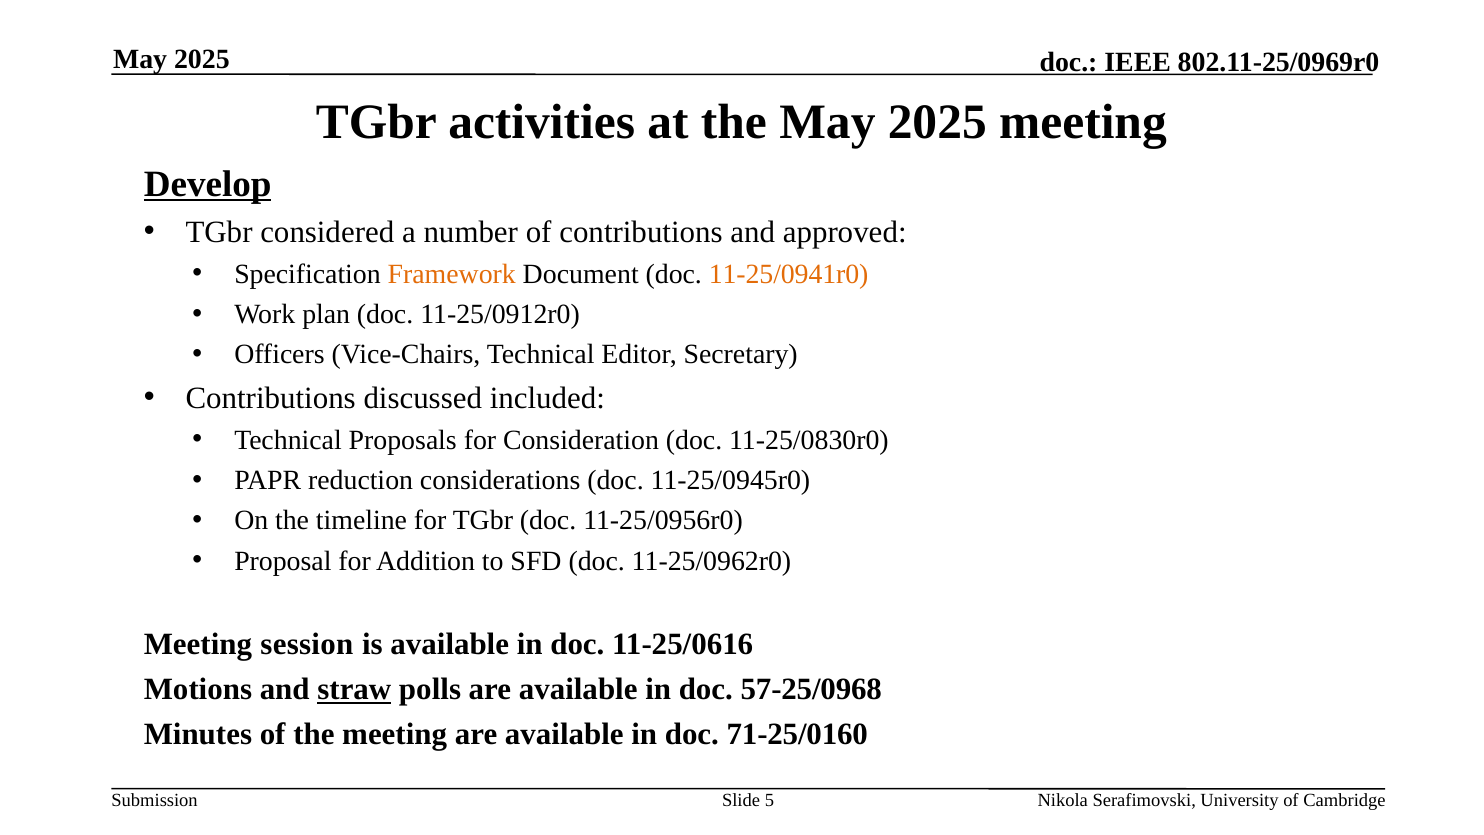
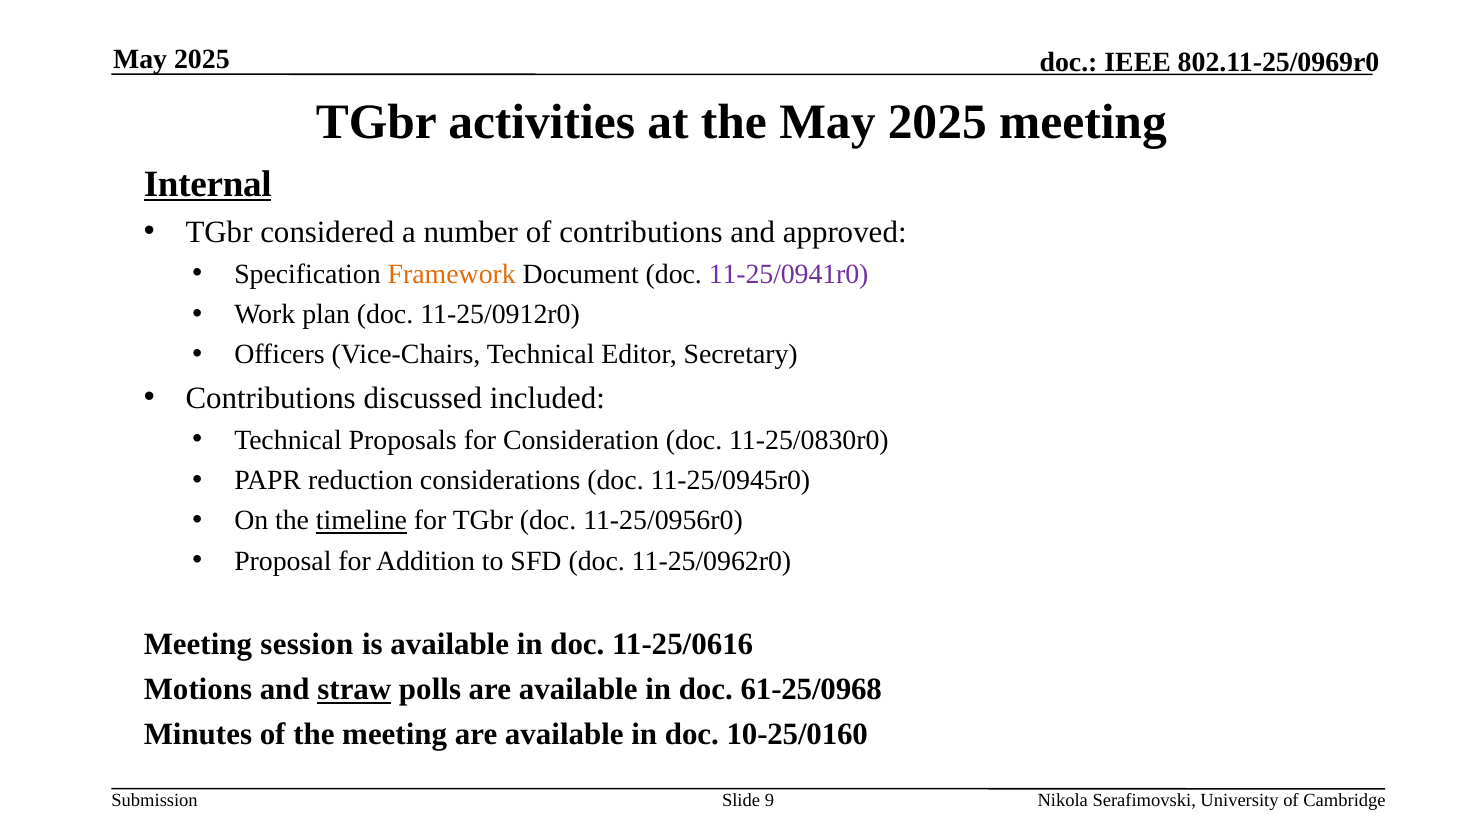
Develop: Develop -> Internal (208, 184)
11-25/0941r0 colour: orange -> purple (789, 274)
timeline underline: none -> present (361, 521)
57-25/0968: 57-25/0968 -> 61-25/0968 (811, 689)
71-25/0160: 71-25/0160 -> 10-25/0160 (797, 734)
5: 5 -> 9 (769, 801)
